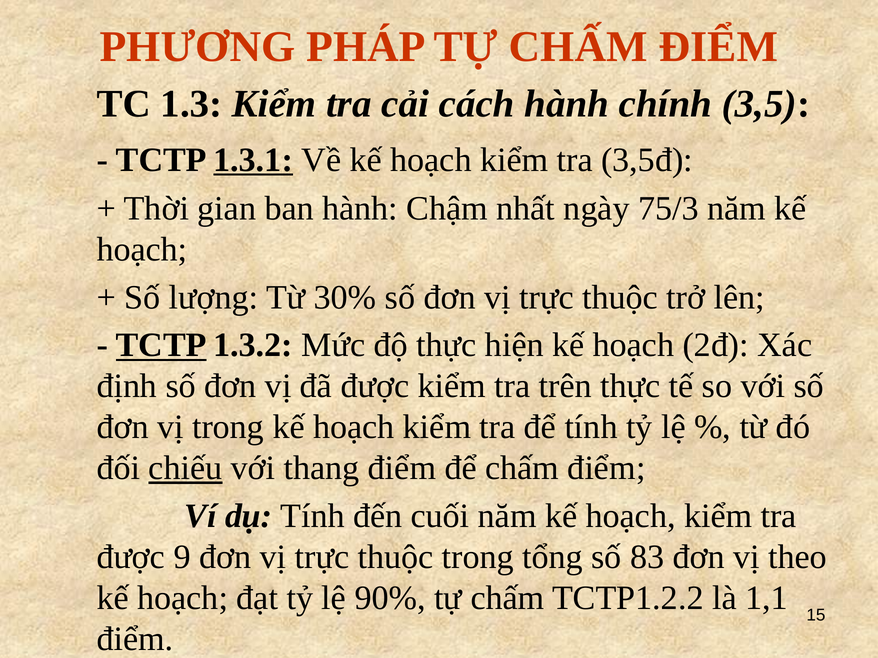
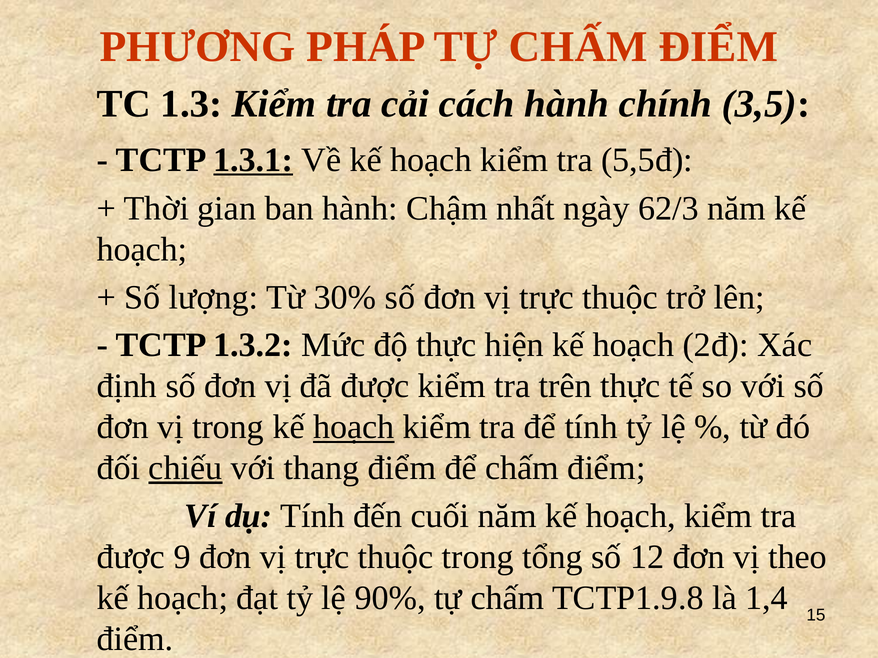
3,5đ: 3,5đ -> 5,5đ (647, 160)
75/3: 75/3 -> 62/3 (668, 209)
TCTP underline: present -> none (161, 345)
hoạch underline: none -> present (354, 427)
83: 83 -> 12 (647, 557)
TCTP1.2.2: TCTP1.2.2 -> TCTP1.9.8 (628, 598)
1,1: 1,1 -> 1,4 (767, 598)
